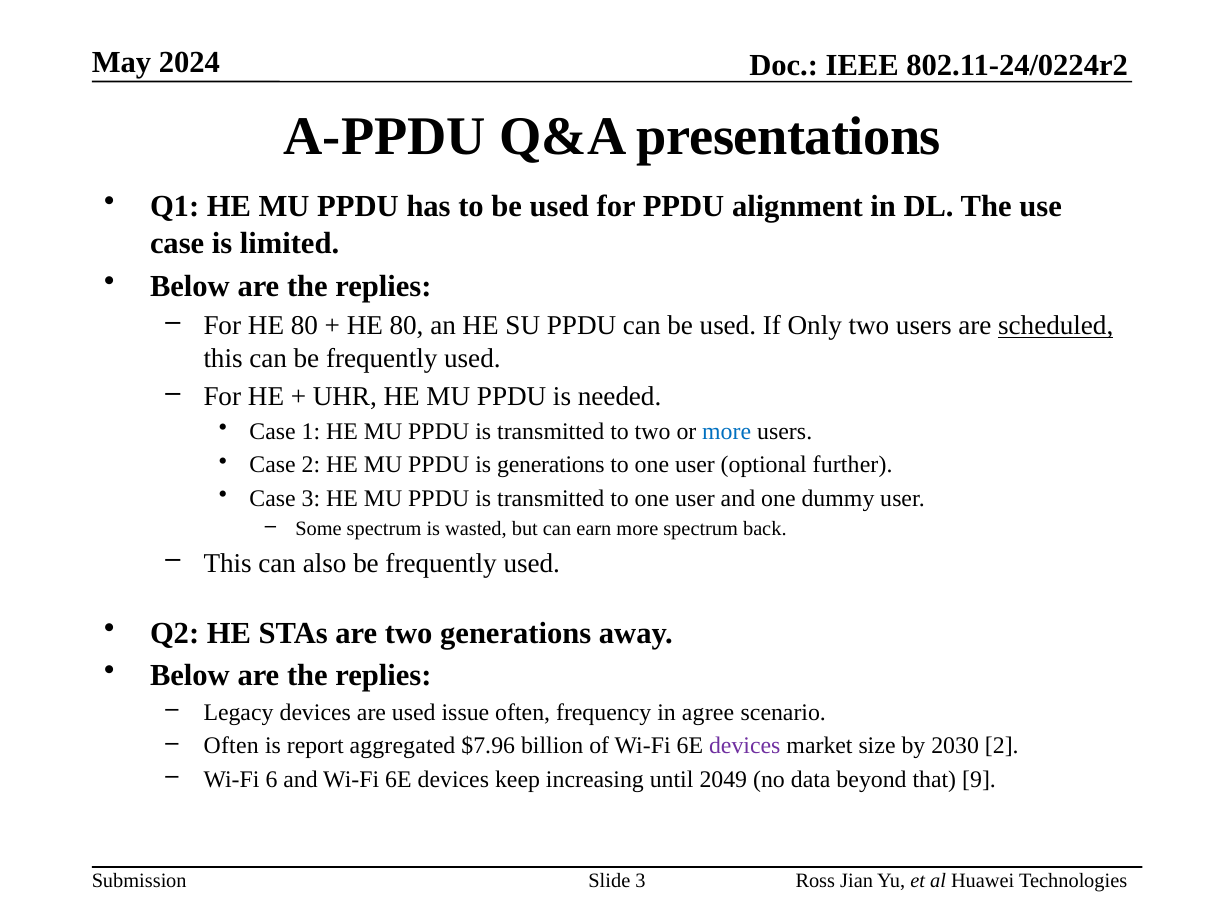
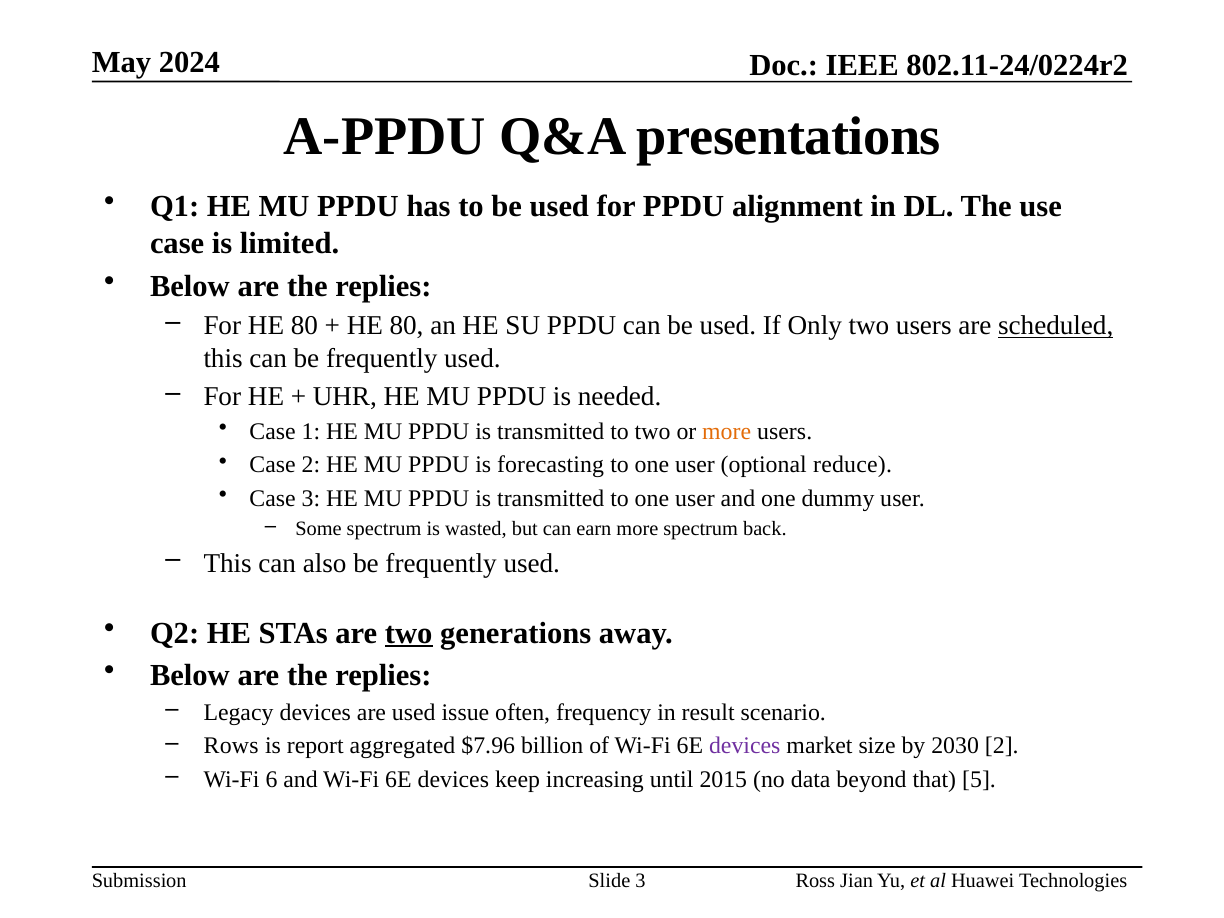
more colour: blue -> orange (727, 432)
is generations: generations -> forecasting (551, 465)
further: further -> reduce (853, 465)
two underline: none -> present (409, 633)
agree: agree -> result (708, 713)
Often: Often -> Rows (231, 746)
2049: 2049 -> 2015 (723, 779)
9: 9 -> 5 (979, 779)
